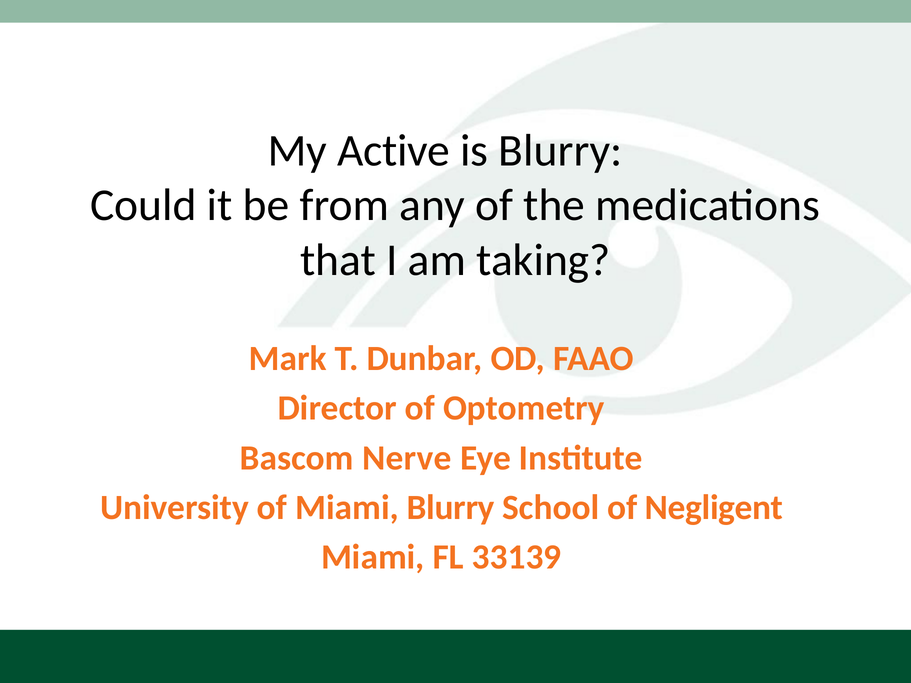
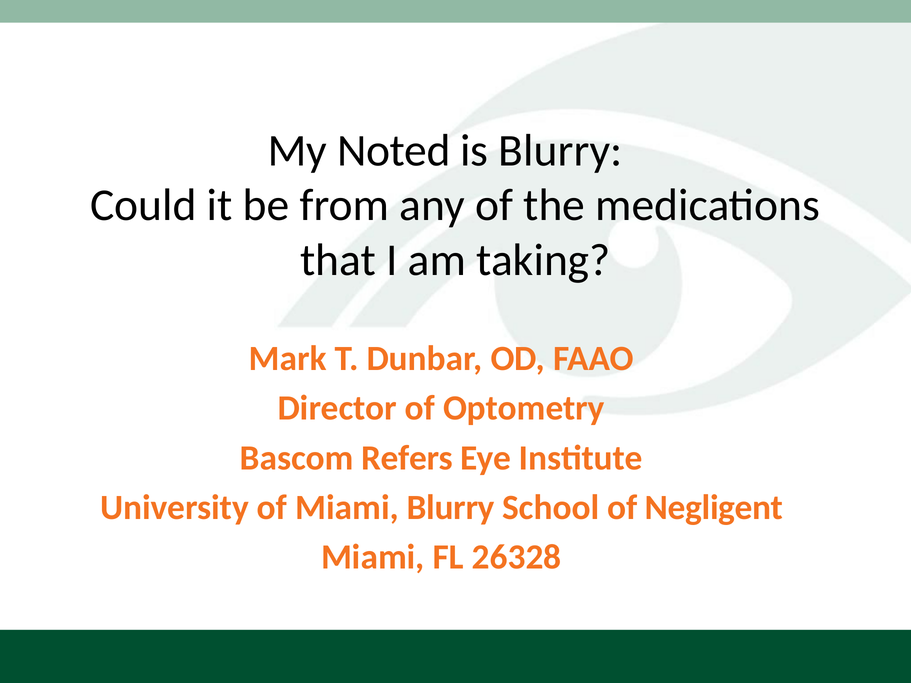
Active: Active -> Noted (394, 151)
Nerve: Nerve -> Refers (407, 458)
33139: 33139 -> 26328 (517, 557)
